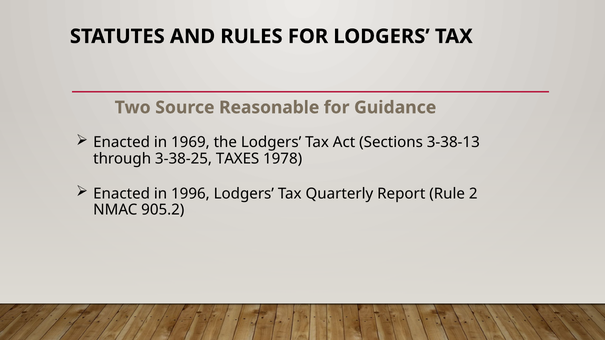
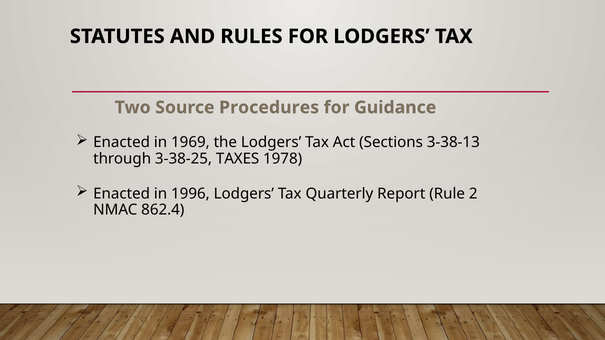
Reasonable: Reasonable -> Procedures (269, 108)
905.2: 905.2 -> 862.4 (163, 210)
